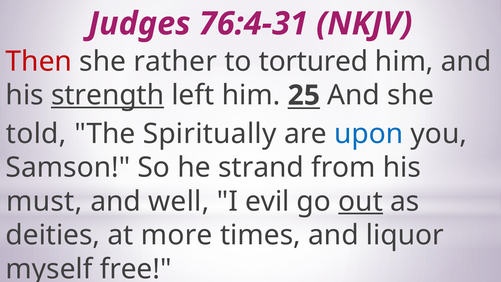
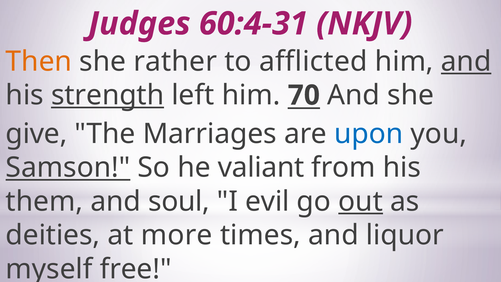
76:4-31: 76:4-31 -> 60:4-31 (253, 24)
Then colour: red -> orange (39, 61)
tortured: tortured -> afflicted (313, 61)
and underline: none -> present (466, 61)
25: 25 -> 70 (304, 95)
told: told -> give (36, 134)
Spiritually: Spiritually -> Marriages (210, 134)
Samson underline: none -> present (68, 167)
strand: strand -> valiant (261, 167)
must: must -> them (44, 201)
well: well -> soul (179, 201)
